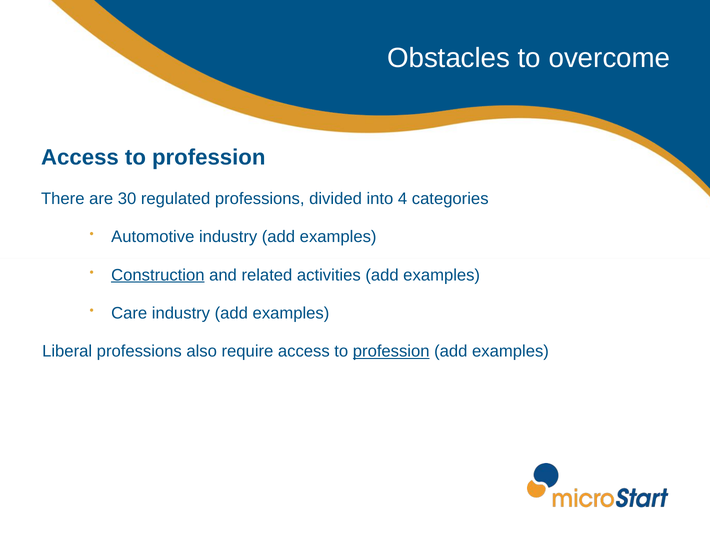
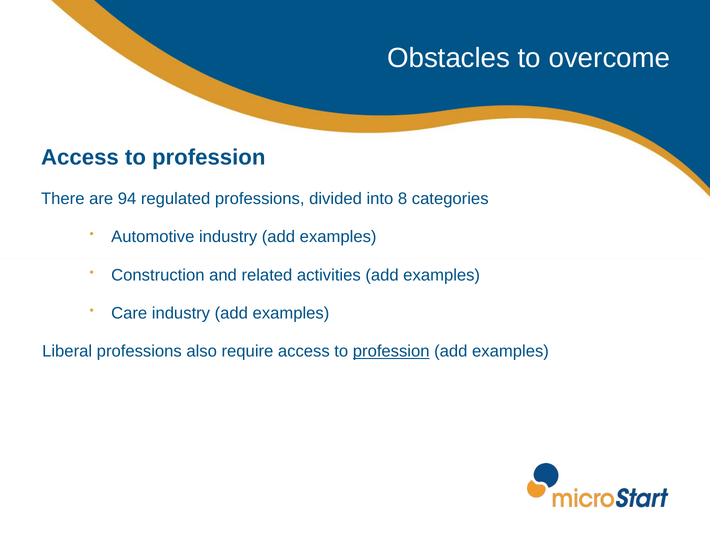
30: 30 -> 94 (127, 198)
4: 4 -> 8 (403, 198)
Construction underline: present -> none (158, 275)
